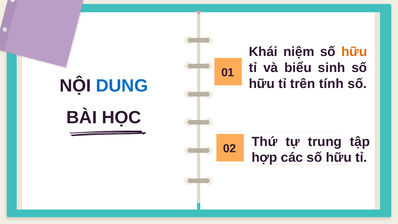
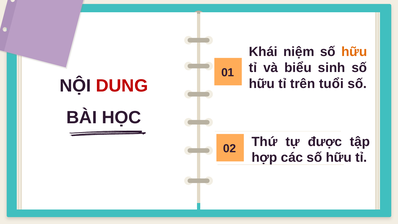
tính: tính -> tuổi (331, 84)
DUNG colour: blue -> red (122, 86)
trung: trung -> được (325, 142)
